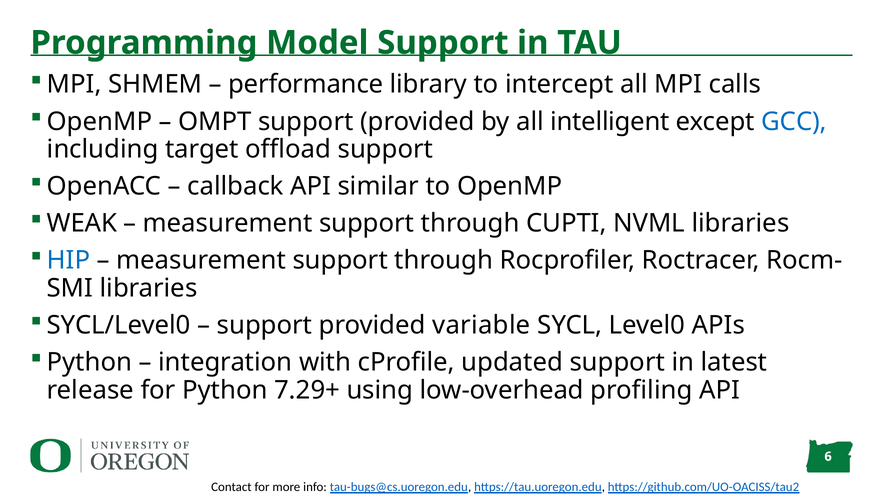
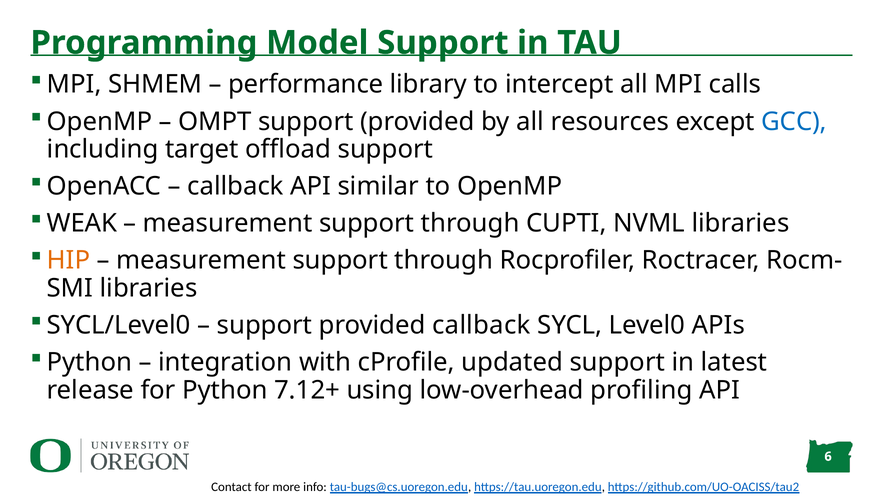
intelligent: intelligent -> resources (610, 121)
HIP colour: blue -> orange (69, 260)
provided variable: variable -> callback (481, 325)
7.29+: 7.29+ -> 7.12+ (307, 390)
